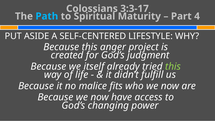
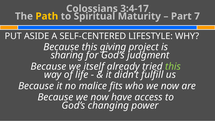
3:3-17: 3:3-17 -> 3:4-17 (135, 9)
Path colour: light blue -> yellow (47, 16)
4: 4 -> 7 (197, 16)
anger: anger -> giving (113, 47)
created: created -> sharing (67, 55)
